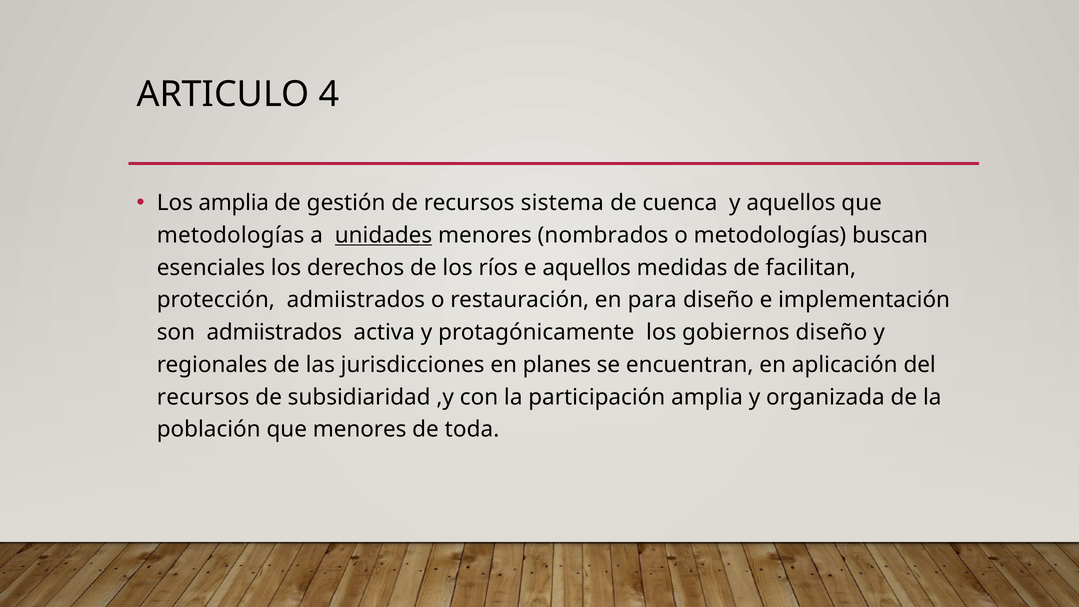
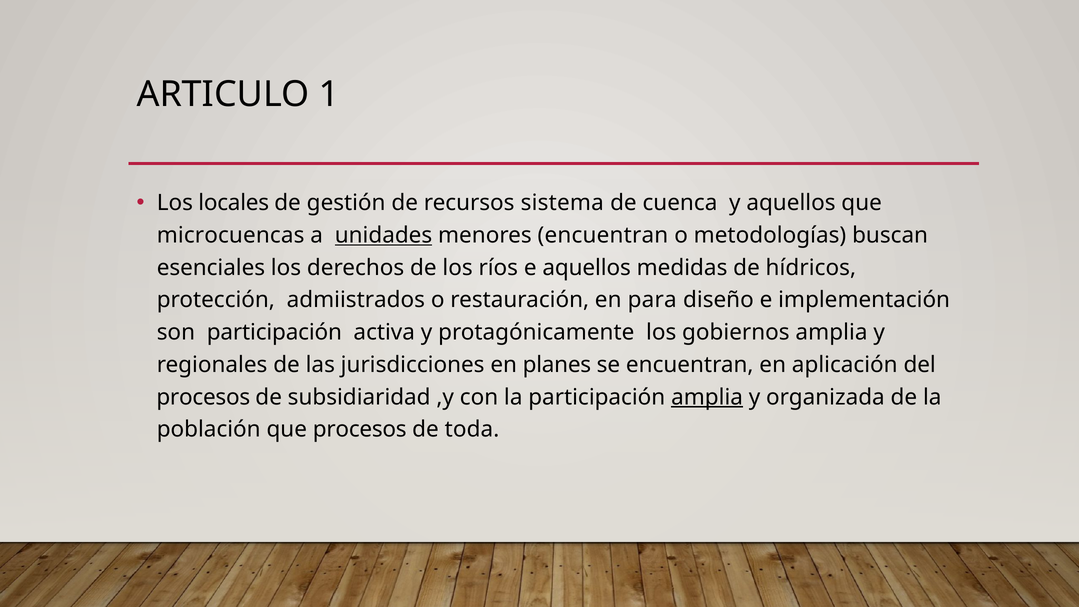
4: 4 -> 1 (329, 94)
Los amplia: amplia -> locales (234, 203)
metodologías: metodologías -> microcuencas (231, 235)
menores nombrados: nombrados -> encuentran (603, 235)
facilitan: facilitan -> hídricos (811, 268)
son admiistrados: admiistrados -> participación (274, 332)
gobiernos diseño: diseño -> amplia (831, 332)
recursos: recursos -> procesos (203, 397)
amplia underline: none -> present (707, 397)
que menores: menores -> procesos (360, 429)
